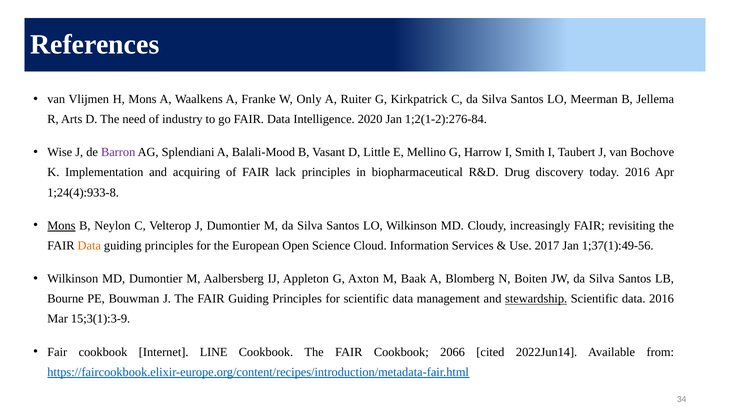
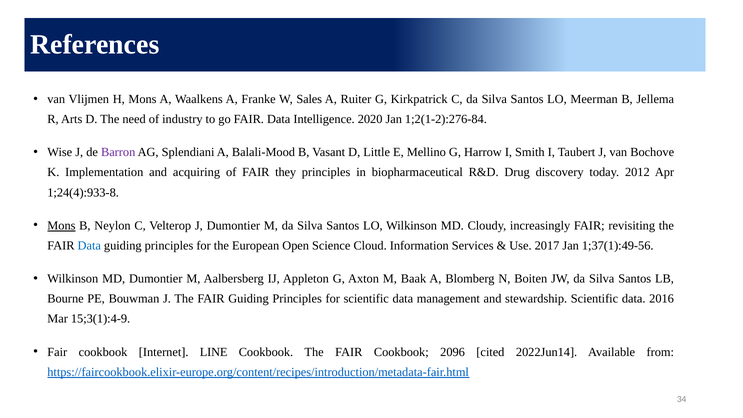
Only: Only -> Sales (309, 99)
lack: lack -> they (286, 172)
today 2016: 2016 -> 2012 (637, 172)
Data colour: orange -> blue (89, 246)
stewardship underline: present -> none (536, 299)
15;3(1):3-9: 15;3(1):3-9 -> 15;3(1):4-9 (101, 319)
2066: 2066 -> 2096 (453, 352)
